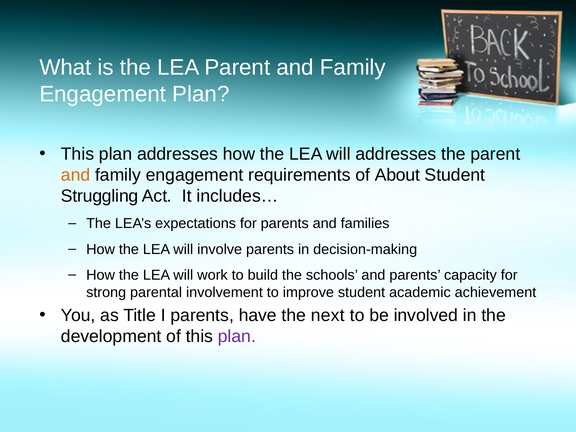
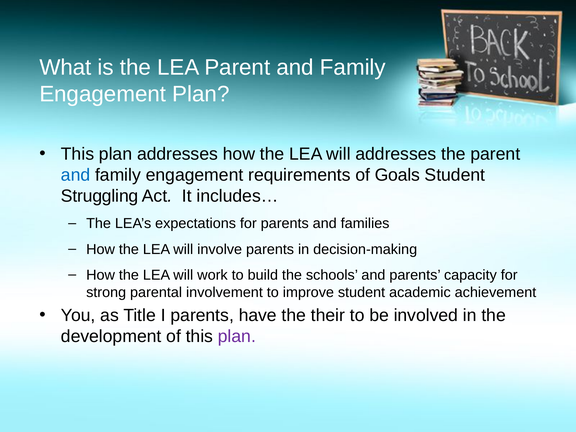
and colour: orange -> blue (76, 175)
About: About -> Goals (397, 175)
next: next -> their (328, 315)
